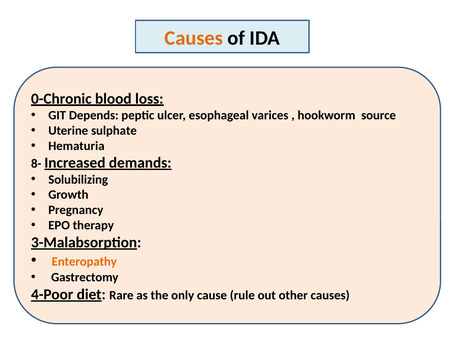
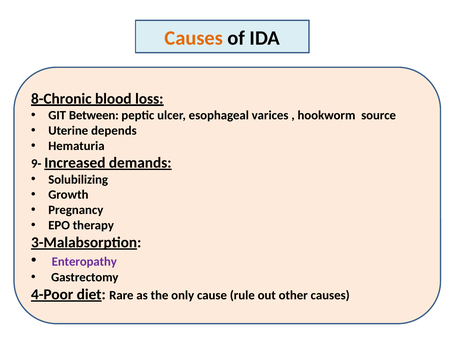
0-Chronic: 0-Chronic -> 8-Chronic (61, 99)
Depends: Depends -> Between (94, 115)
sulphate: sulphate -> depends (114, 131)
8-: 8- -> 9- (36, 164)
Enteropathy colour: orange -> purple (84, 262)
